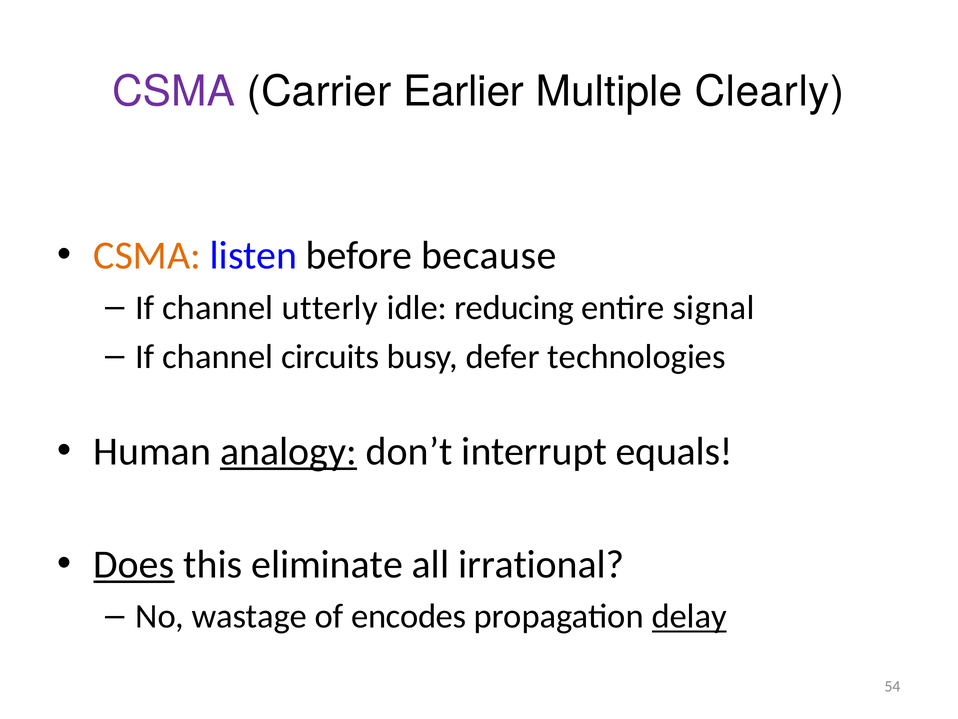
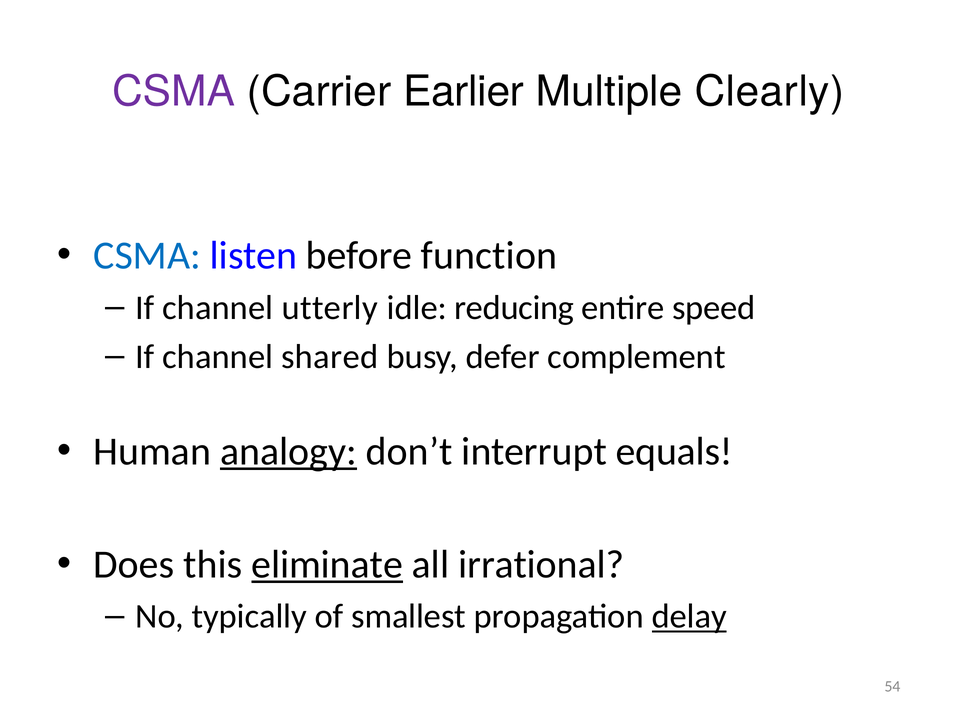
CSMA colour: orange -> blue (147, 256)
because: because -> function (489, 256)
signal: signal -> speed (714, 307)
circuits: circuits -> shared (330, 356)
technologies: technologies -> complement (637, 356)
Does underline: present -> none (134, 564)
eliminate underline: none -> present (327, 564)
wastage: wastage -> typically (249, 616)
encodes: encodes -> smallest (409, 616)
